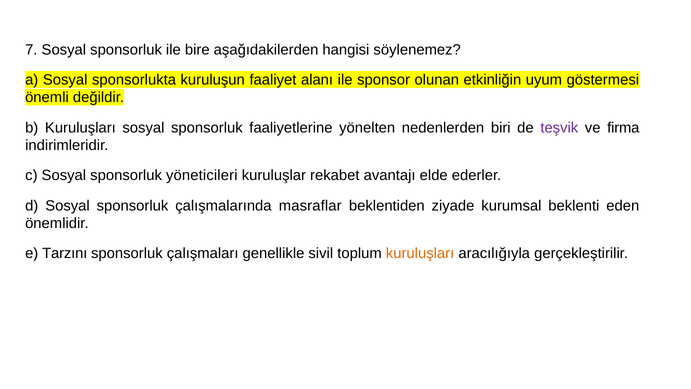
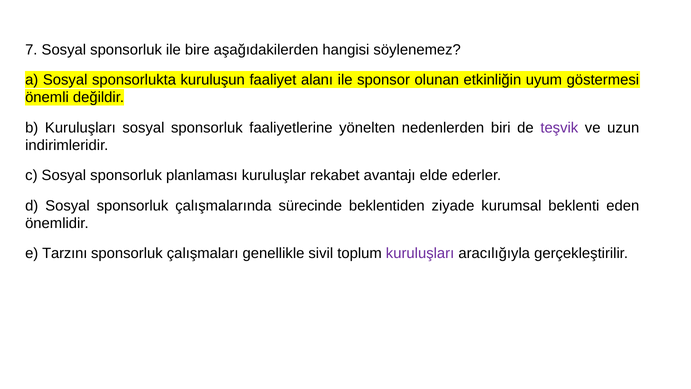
firma: firma -> uzun (623, 128)
yöneticileri: yöneticileri -> planlaması (202, 175)
masraflar: masraflar -> sürecinde (310, 206)
kuruluşları colour: orange -> purple (420, 253)
